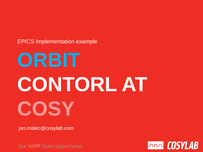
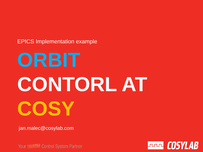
COSY colour: pink -> yellow (46, 109)
